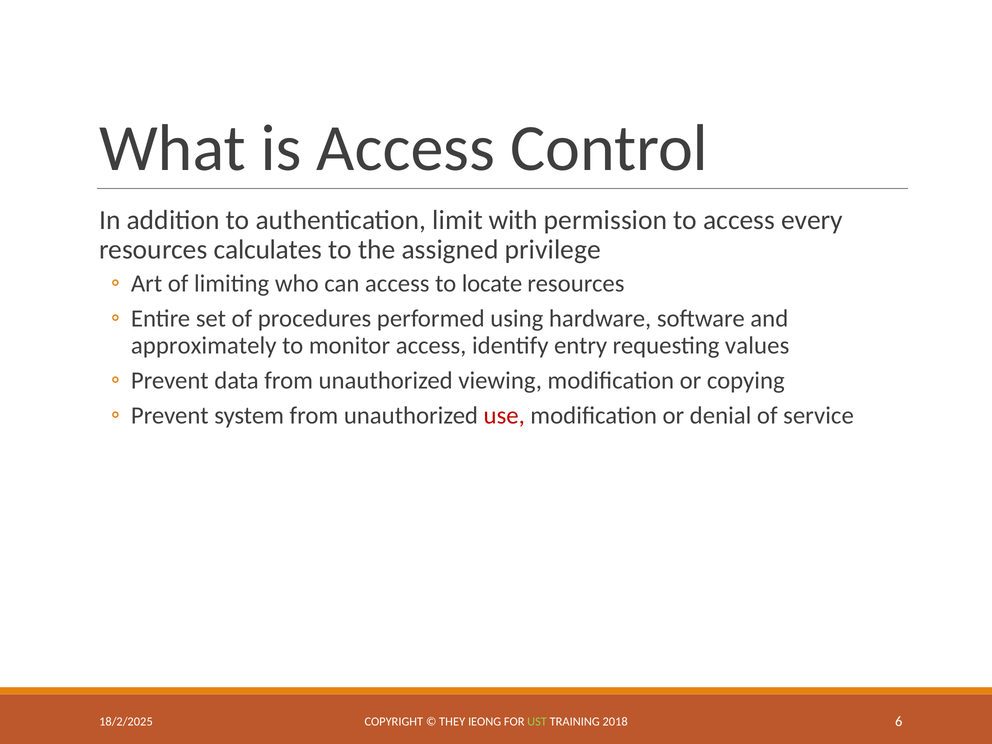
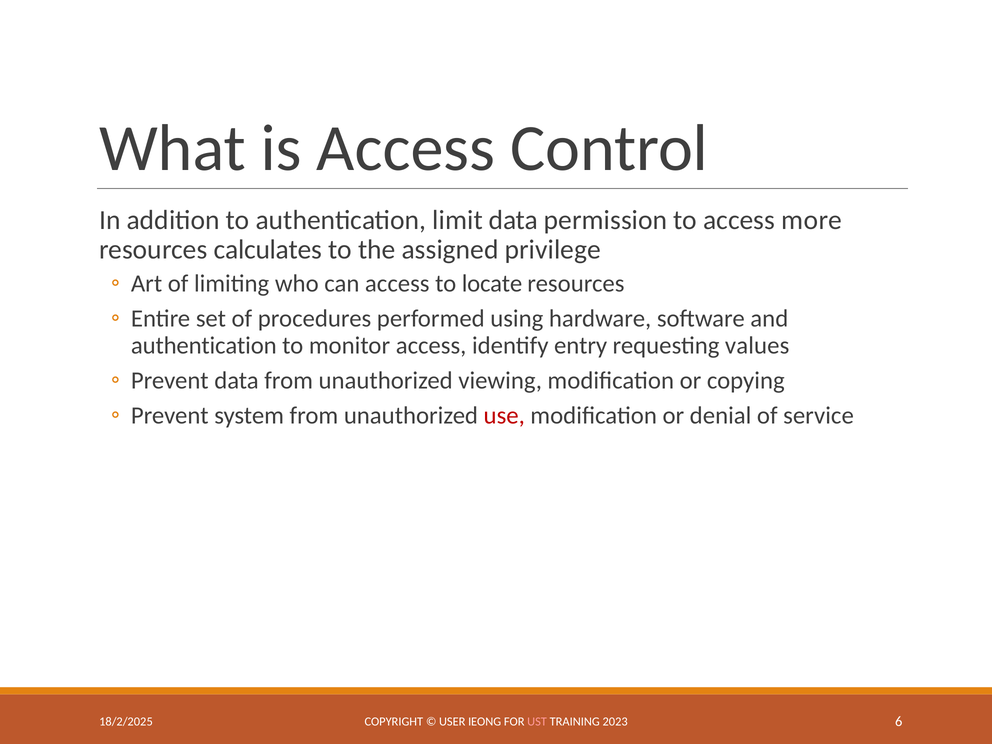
limit with: with -> data (513, 220)
every: every -> more (812, 220)
approximately: approximately -> authentication (204, 345)
THEY: THEY -> USER (452, 721)
UST colour: light green -> pink (537, 721)
2018: 2018 -> 2023 (615, 721)
